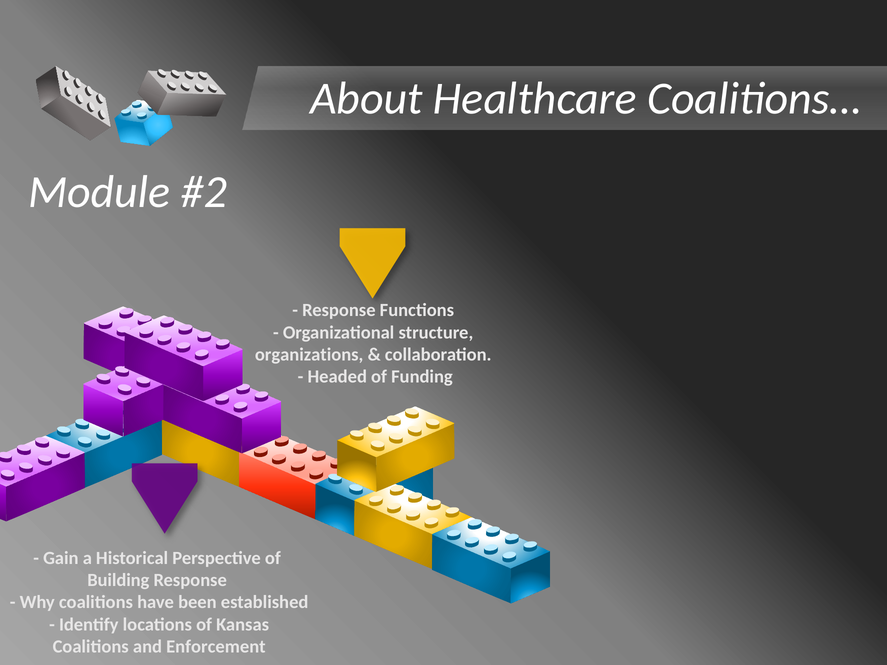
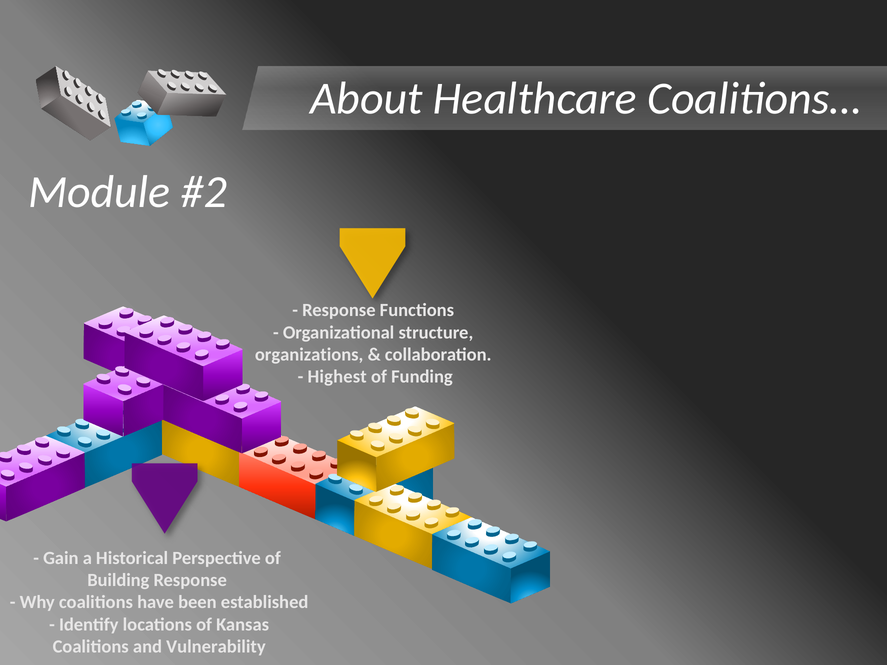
Headed: Headed -> Highest (337, 377)
Enforcement: Enforcement -> Vulnerability (216, 647)
